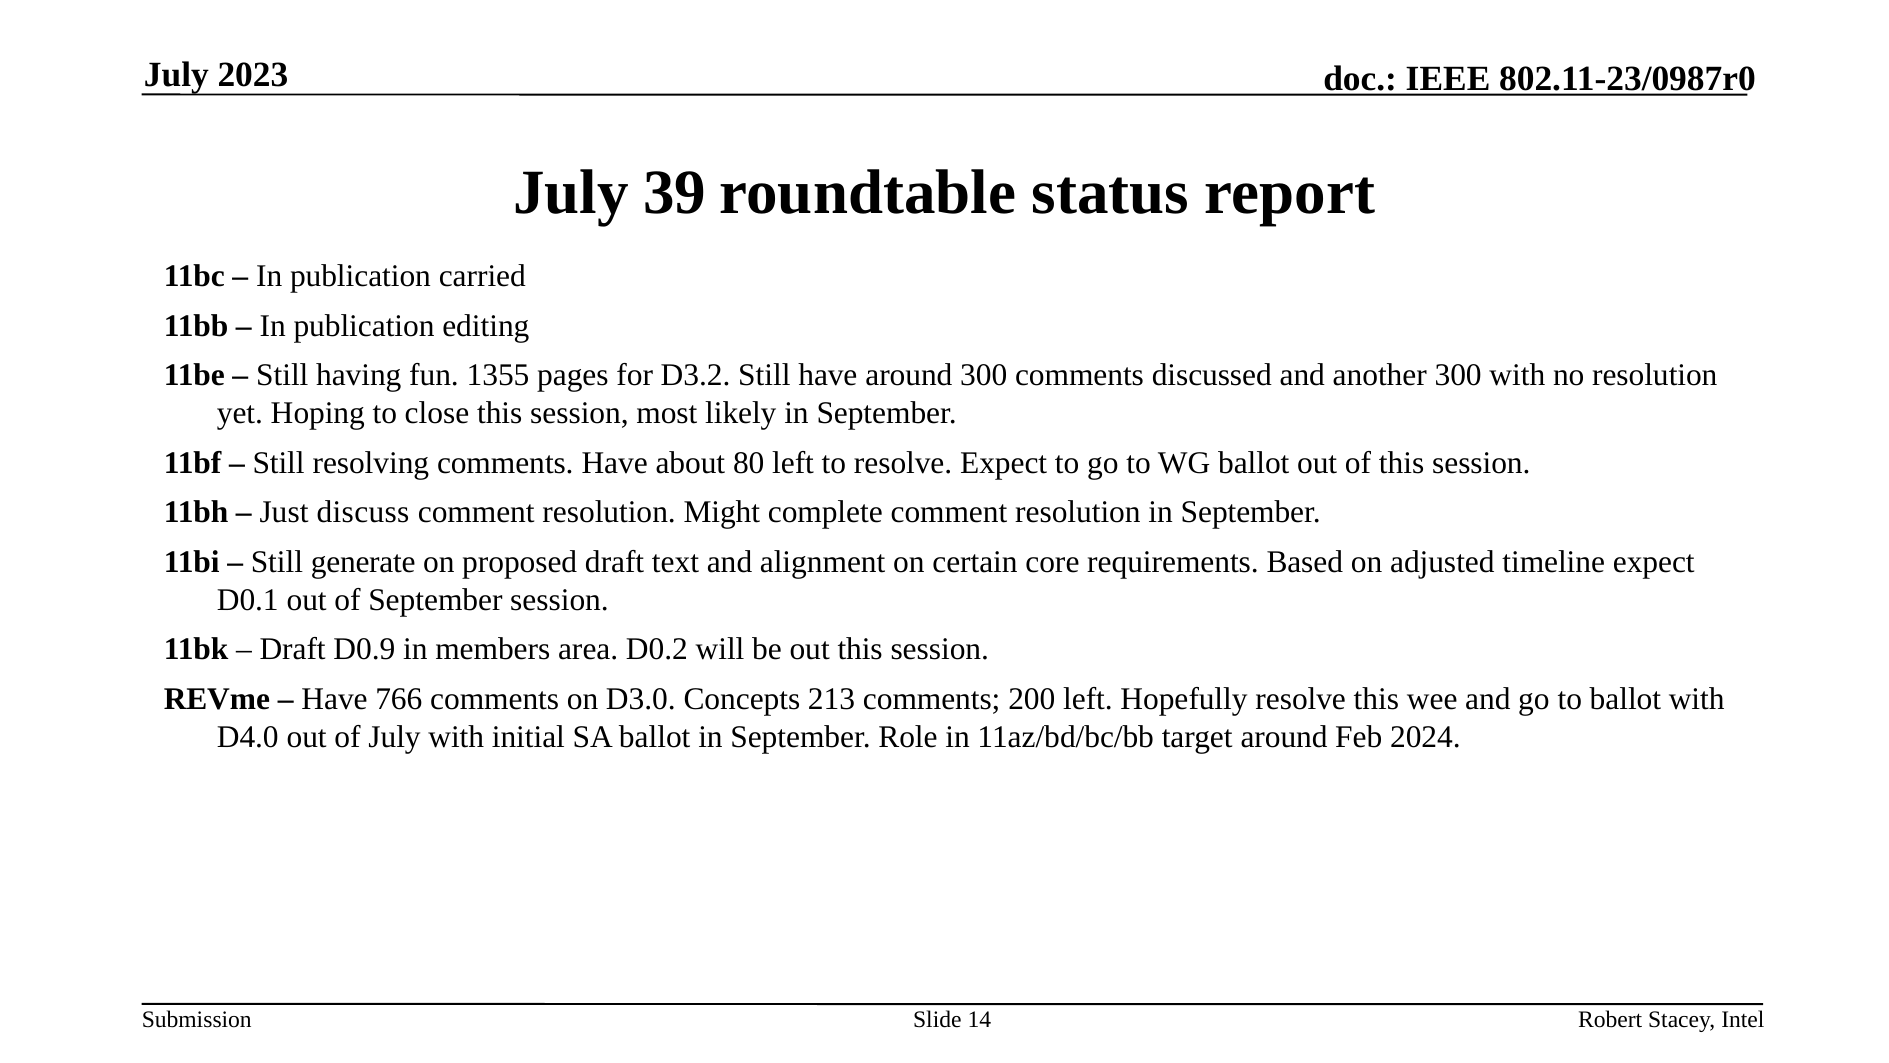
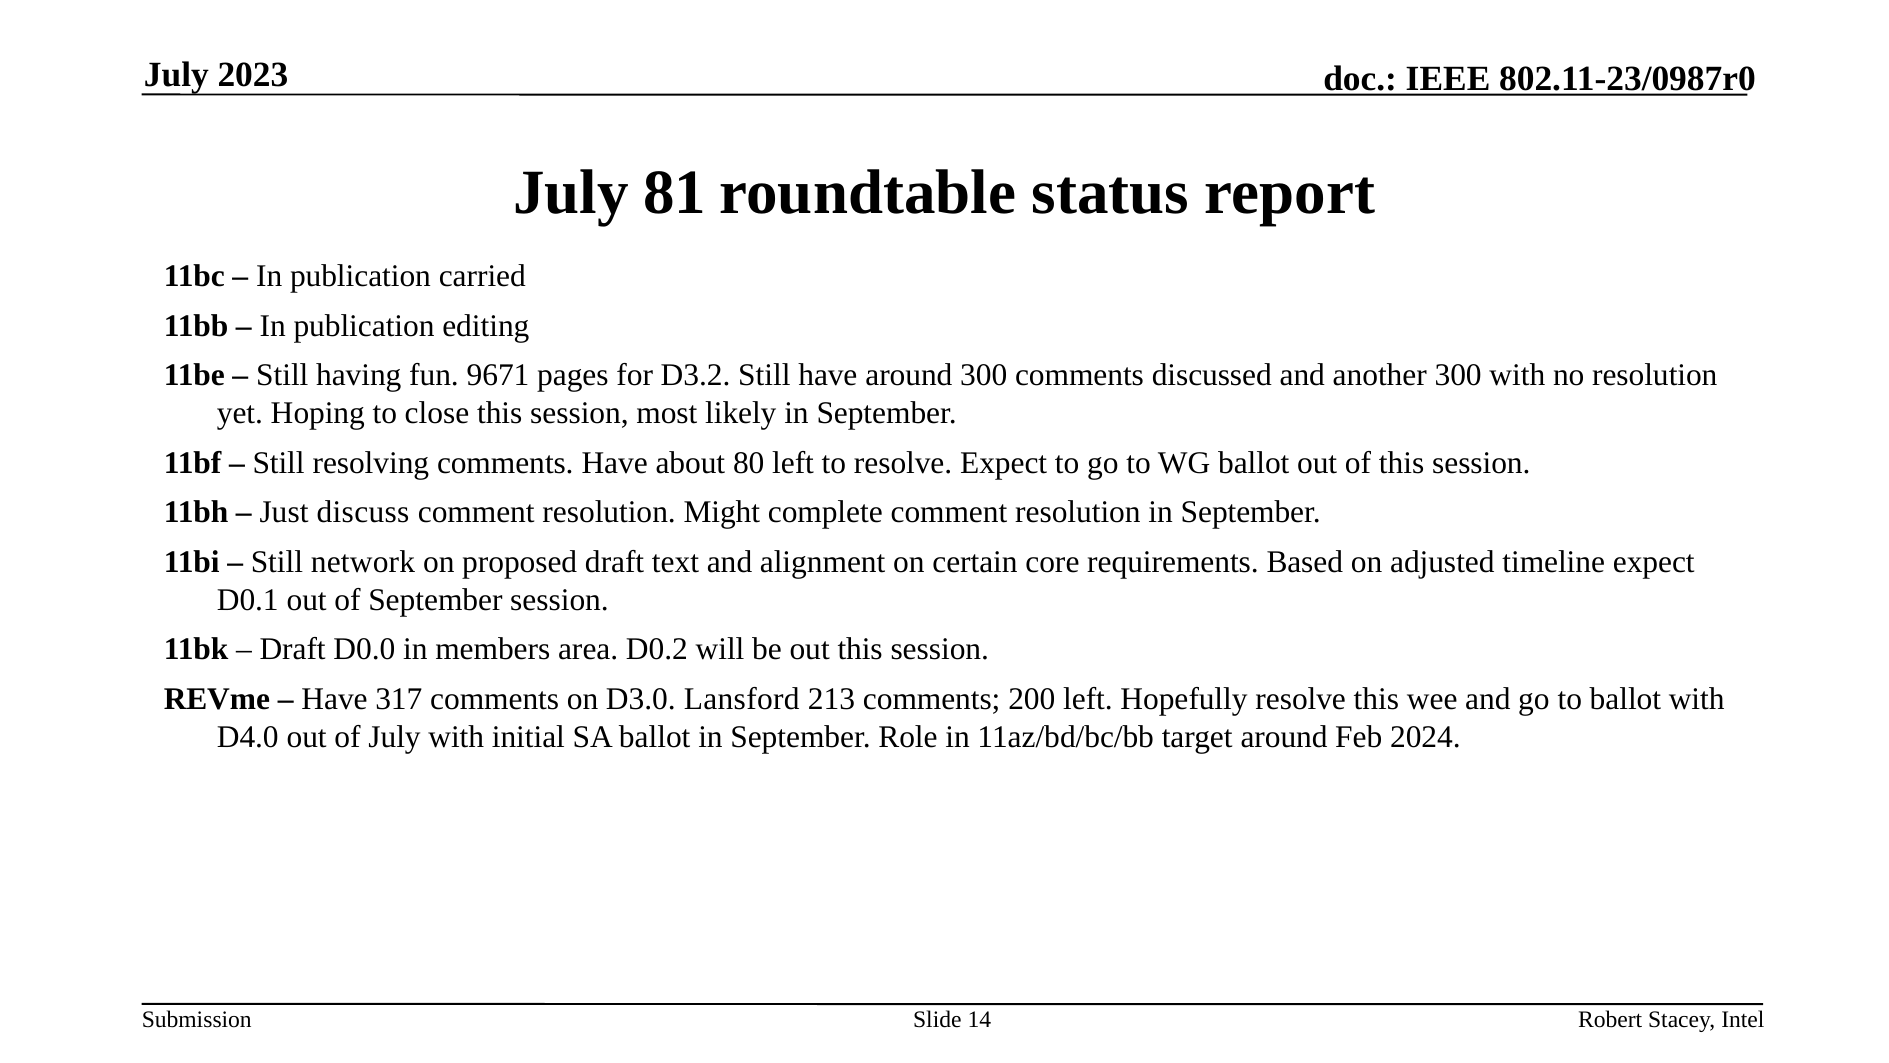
39: 39 -> 81 (674, 193)
1355: 1355 -> 9671 (498, 375)
generate: generate -> network (363, 562)
D0.9: D0.9 -> D0.0 (364, 649)
766: 766 -> 317 (399, 699)
Concepts: Concepts -> Lansford (742, 699)
